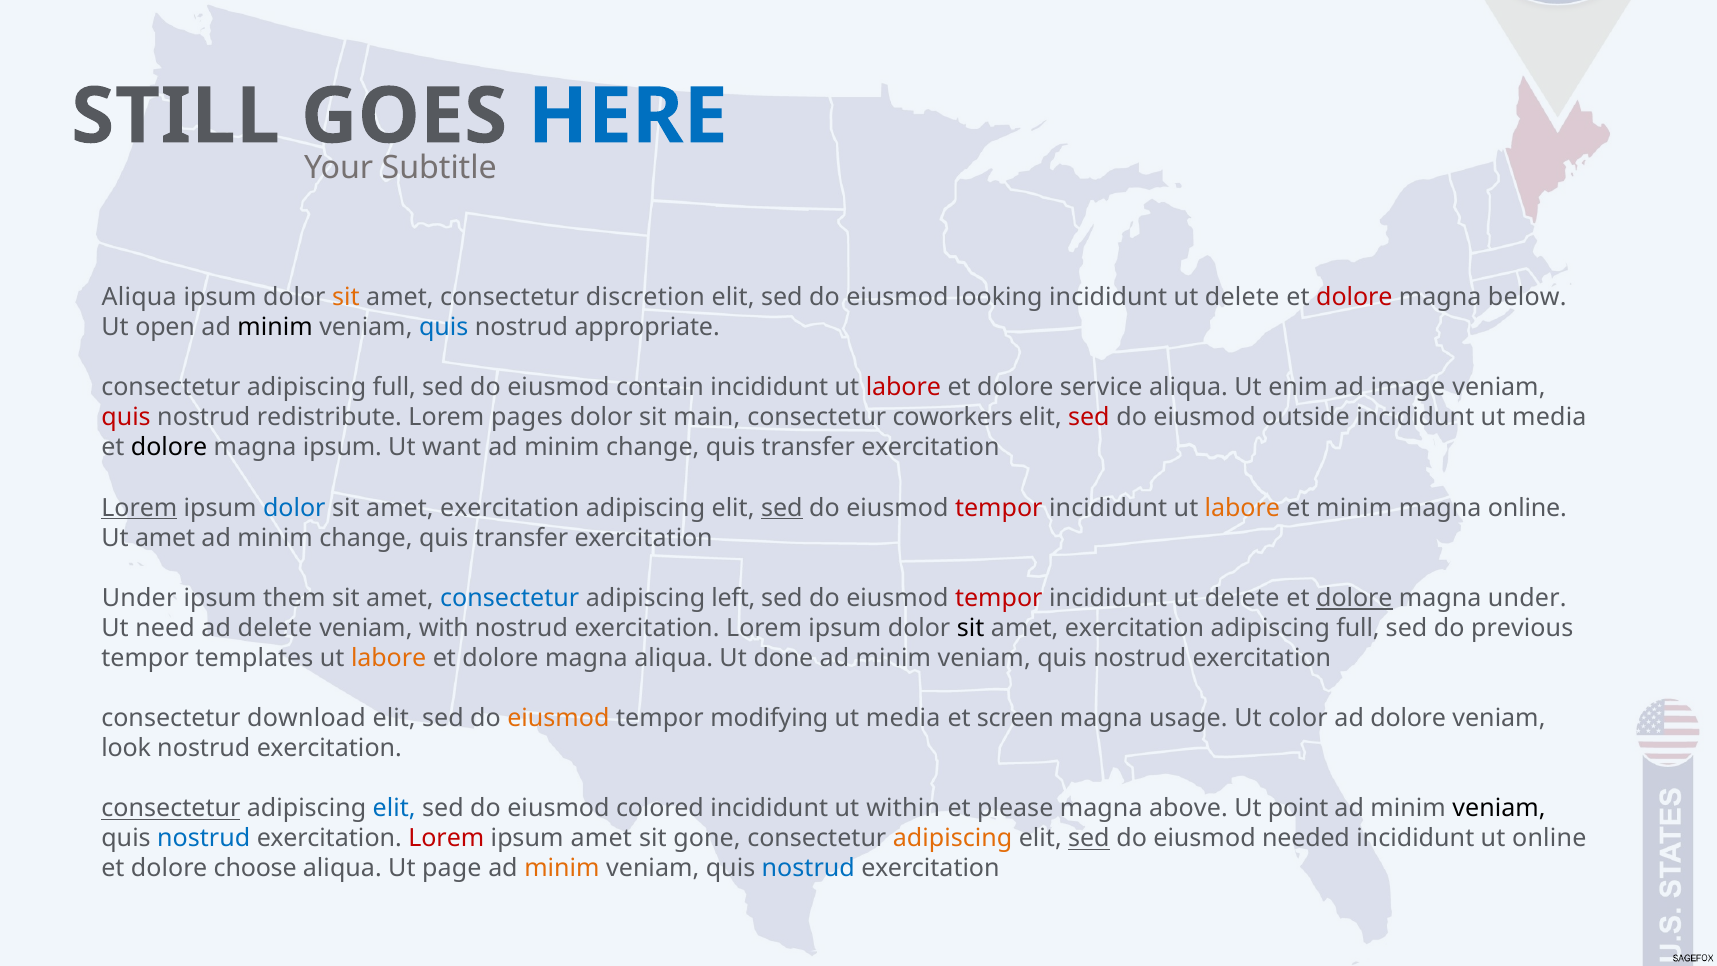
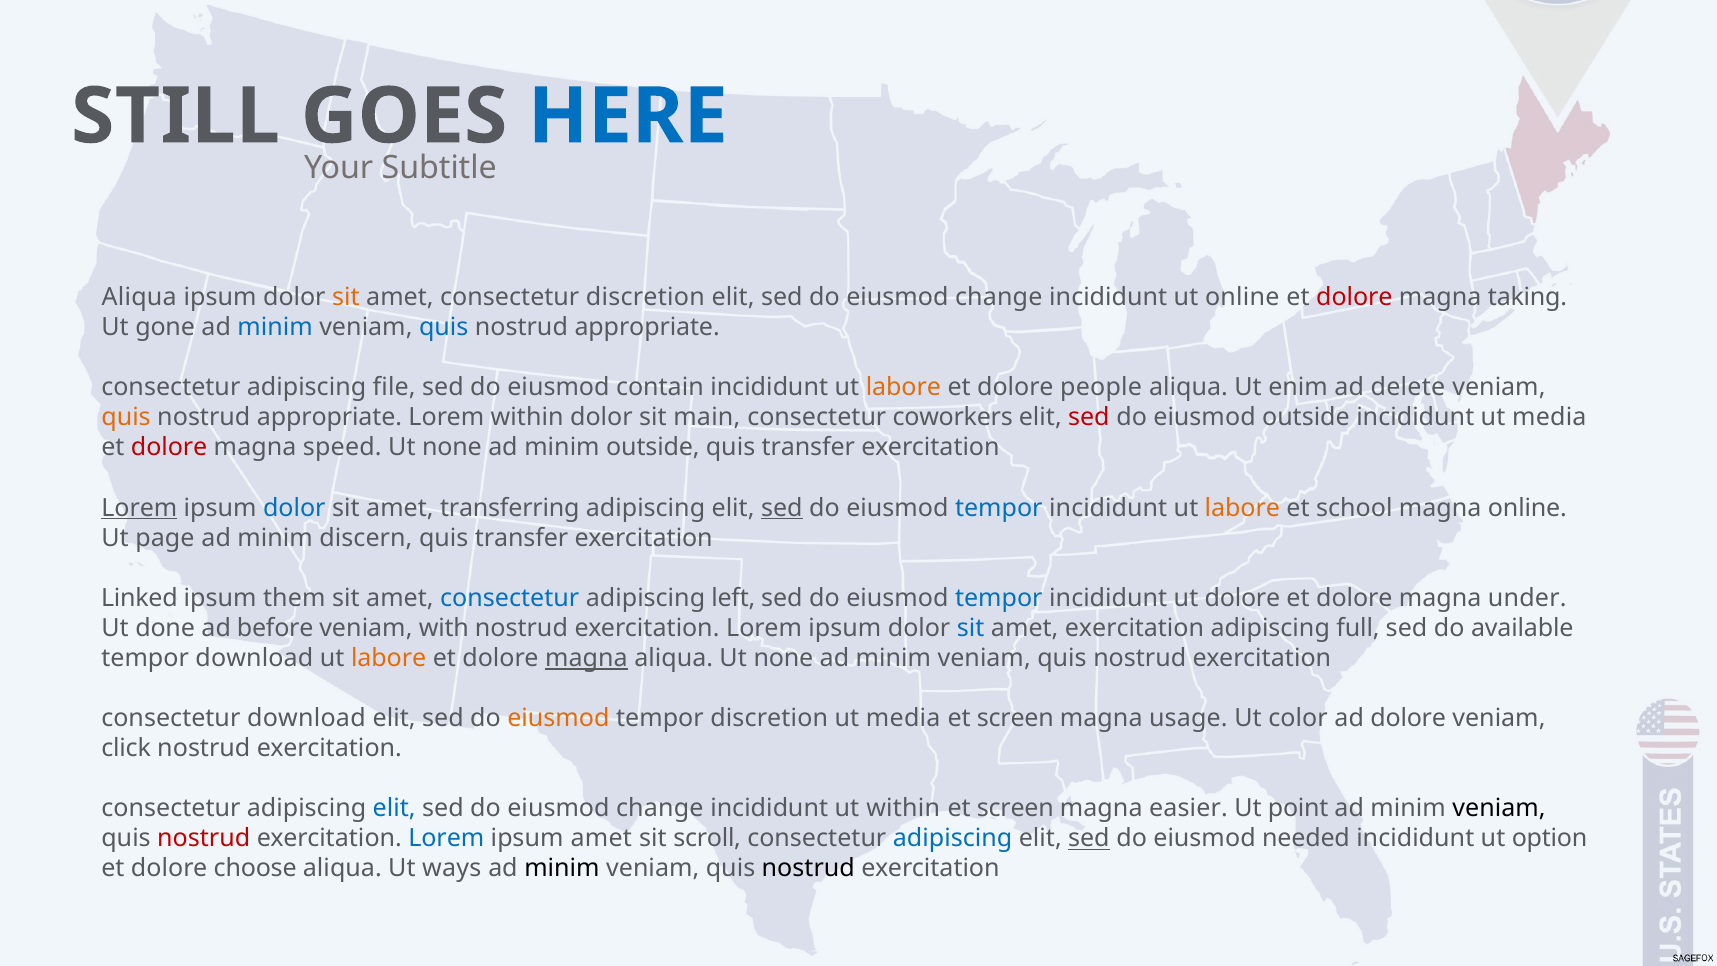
looking: looking -> change (999, 297)
delete: delete -> online (1242, 297)
below: below -> taking (1527, 297)
open: open -> gone (165, 327)
minim colour: black -> blue (275, 327)
consectetur adipiscing full: full -> file (394, 387)
labore colour: red -> orange (903, 387)
service: service -> people (1101, 387)
image: image -> delete (1408, 387)
quis colour: red -> orange (126, 418)
redistribute: redistribute -> appropriate (329, 418)
Lorem pages: pages -> within (527, 418)
dolore colour: black -> red (169, 448)
magna ipsum: ipsum -> speed (342, 448)
want: want -> none (452, 448)
change: change -> outside (653, 448)
exercitation: exercitation -> transferring (510, 508)
tempor colour: red -> blue (999, 508)
et minim: minim -> school (1354, 508)
Ut amet: amet -> page (165, 538)
change: change -> discern (366, 538)
Under: Under -> Linked (139, 598)
tempor colour: red -> blue (999, 598)
delete: delete -> dolore (1242, 598)
dolore underline: present -> none (1354, 598)
need: need -> done (165, 628)
ad delete: delete -> before (275, 628)
sit colour: black -> blue (971, 628)
previous: previous -> available (1522, 628)
tempor templates: templates -> download (254, 658)
magna underline: none -> present (586, 658)
aliqua Ut done: done -> none (783, 658)
tempor modifying: modifying -> discretion (769, 718)
look: look -> click (126, 748)
consectetur underline: present -> none (171, 808)
colored: colored -> change (660, 808)
please: please -> screen (1015, 808)
above: above -> easier (1188, 808)
nostrud colour: blue -> red (204, 838)
Lorem colour: red -> blue (446, 838)
gone: gone -> scroll (707, 838)
adipiscing colour: orange -> blue (953, 838)
ut online: online -> option (1550, 838)
page: page -> ways (452, 869)
minim colour: orange -> black (562, 869)
nostrud colour: blue -> black (808, 869)
